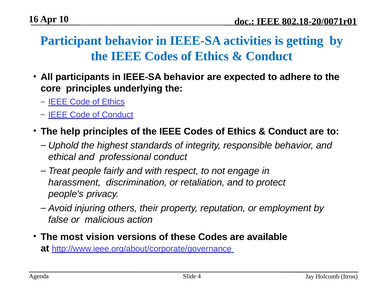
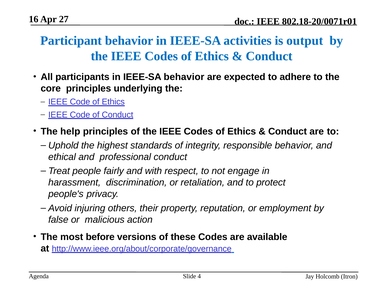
10: 10 -> 27 (64, 19)
getting: getting -> output (305, 41)
vision: vision -> before (100, 237)
